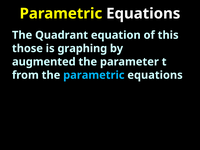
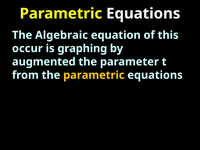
Quadrant: Quadrant -> Algebraic (62, 35)
those: those -> occur (27, 48)
parametric colour: light blue -> yellow (94, 75)
